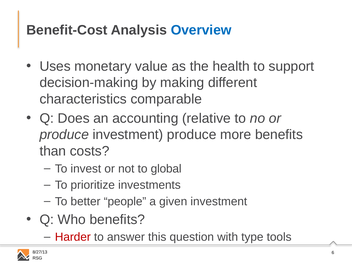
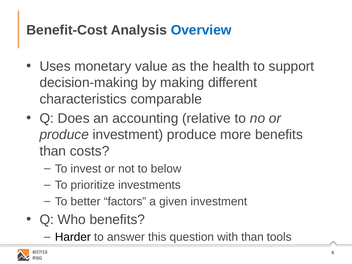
global: global -> below (166, 169)
people: people -> factors (125, 201)
Harder colour: red -> black (73, 237)
with type: type -> than (252, 237)
